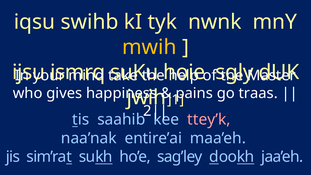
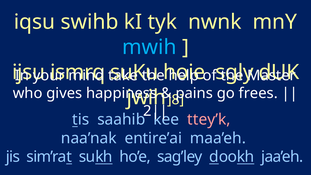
mwih colour: yellow -> light blue (149, 47)
traas: traas -> frees (258, 93)
]1: ]1 -> ]8 (176, 100)
